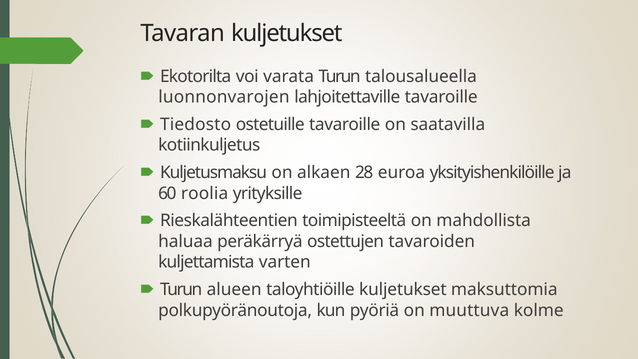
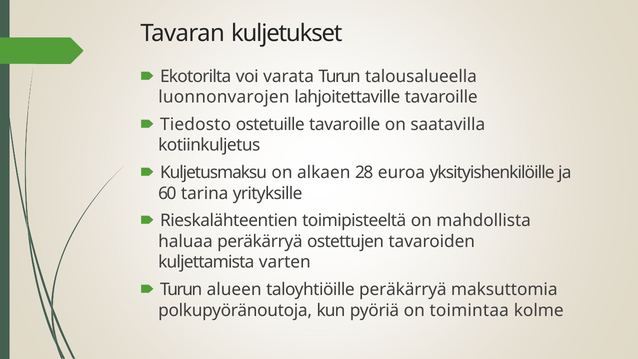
roolia: roolia -> tarina (205, 193)
taloyhtiöille kuljetukset: kuljetukset -> peräkärryä (403, 289)
muuttuva: muuttuva -> toimintaa (469, 310)
